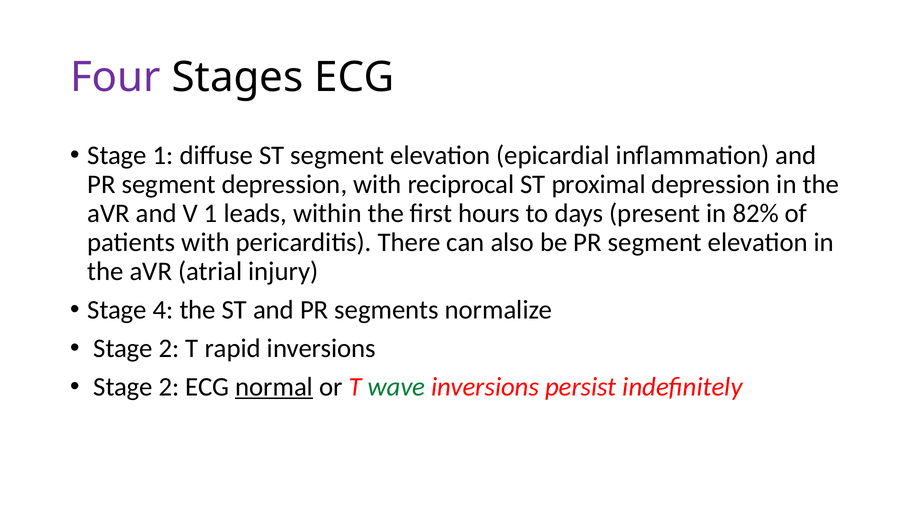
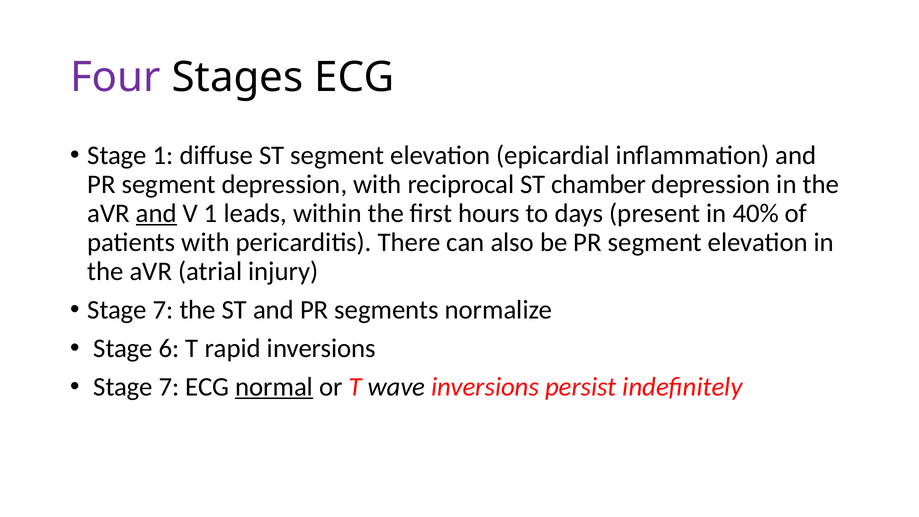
proximal: proximal -> chamber (599, 184)
and underline: none -> present (156, 213)
82%: 82% -> 40% (756, 213)
4: 4 -> 7 (163, 310)
2: 2 -> 6 (169, 348)
2: 2 -> 7 (169, 387)
wave colour: green -> black (396, 387)
